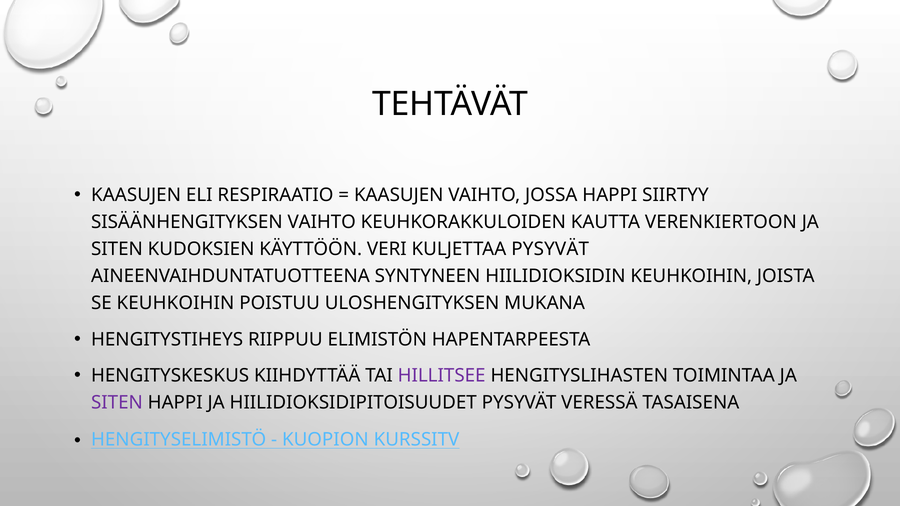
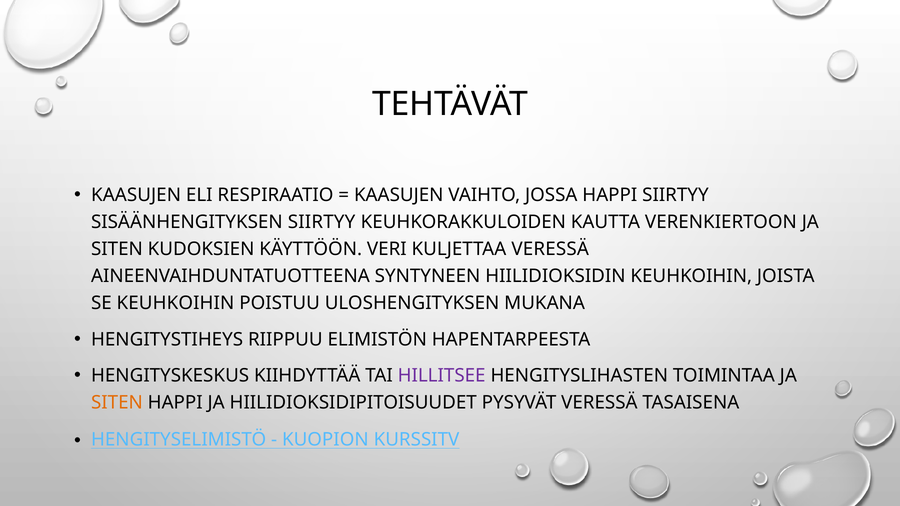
SISÄÄNHENGITYKSEN VAIHTO: VAIHTO -> SIIRTYY (322, 222)
KULJETTAA PYSYVÄT: PYSYVÄT -> VERESSÄ (550, 249)
SITEN colour: purple -> orange (117, 403)
